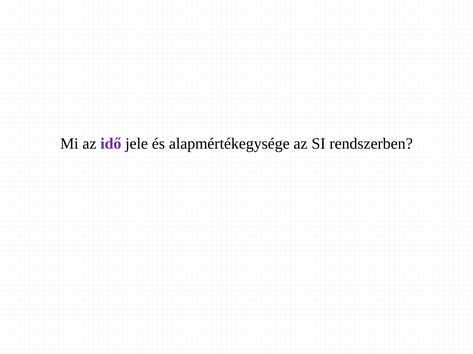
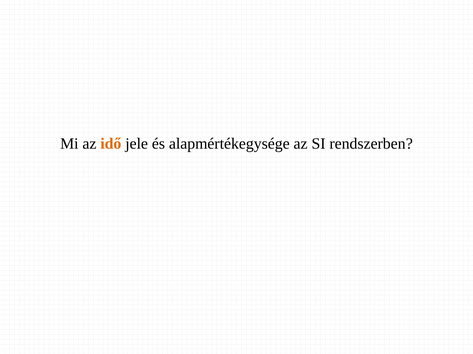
idő colour: purple -> orange (111, 144)
